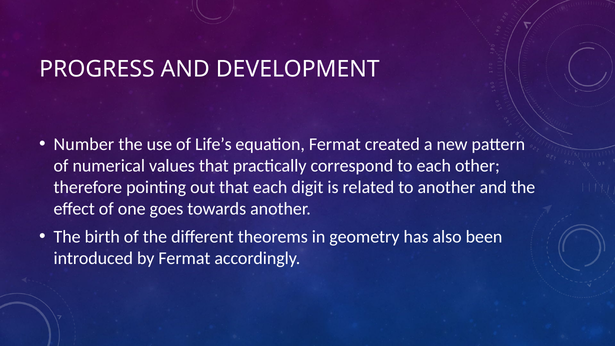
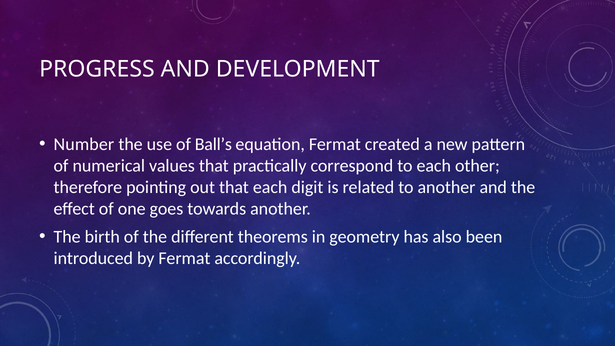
Life’s: Life’s -> Ball’s (213, 144)
